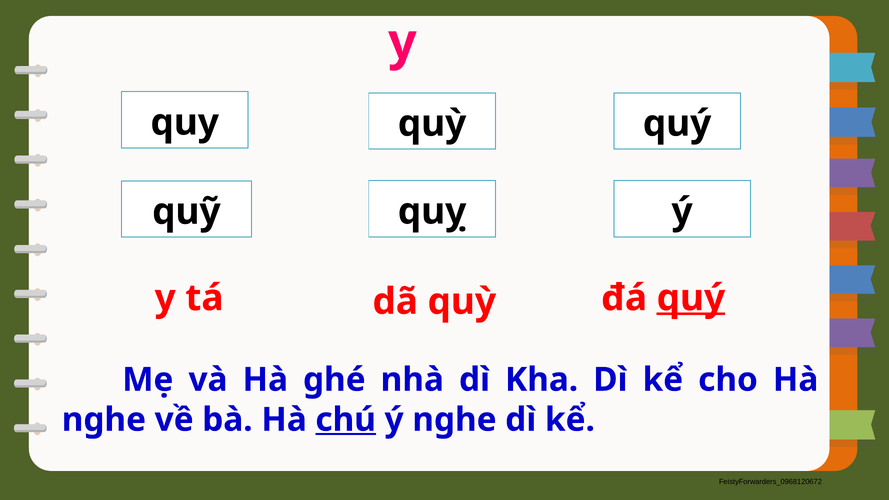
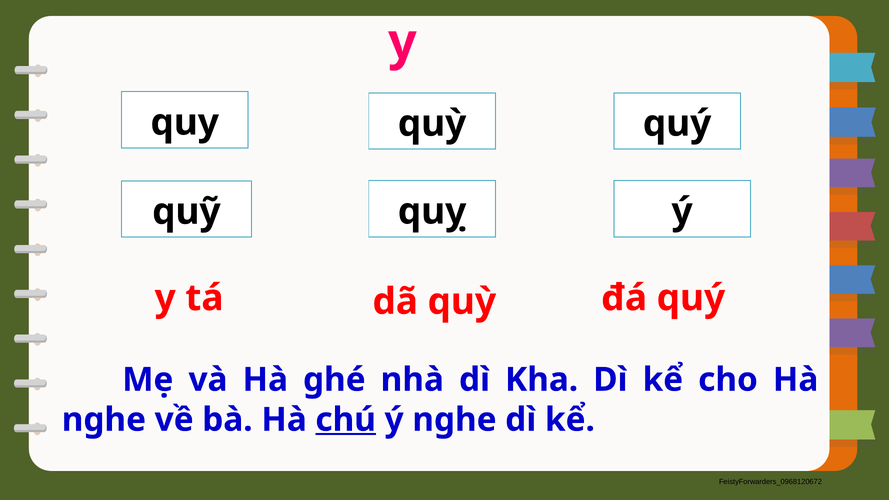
quý underline: present -> none (691, 298)
